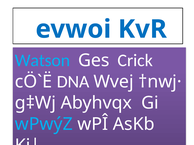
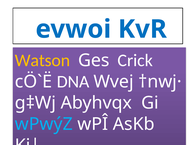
Watson colour: light blue -> yellow (42, 61)
